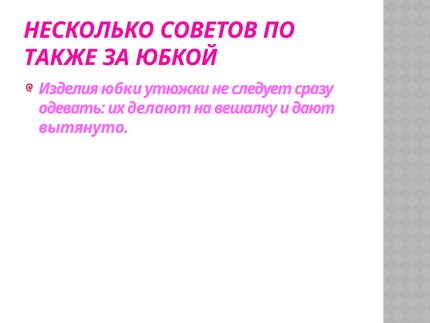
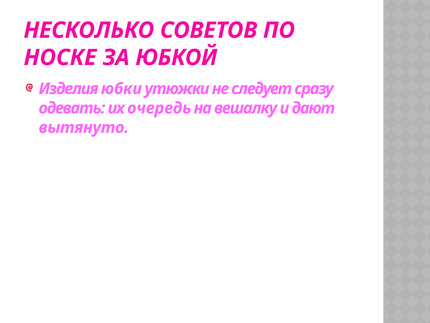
ТАКЖЕ: ТАКЖЕ -> НОСКЕ (60, 57)
делают: делают -> очередь (159, 108)
